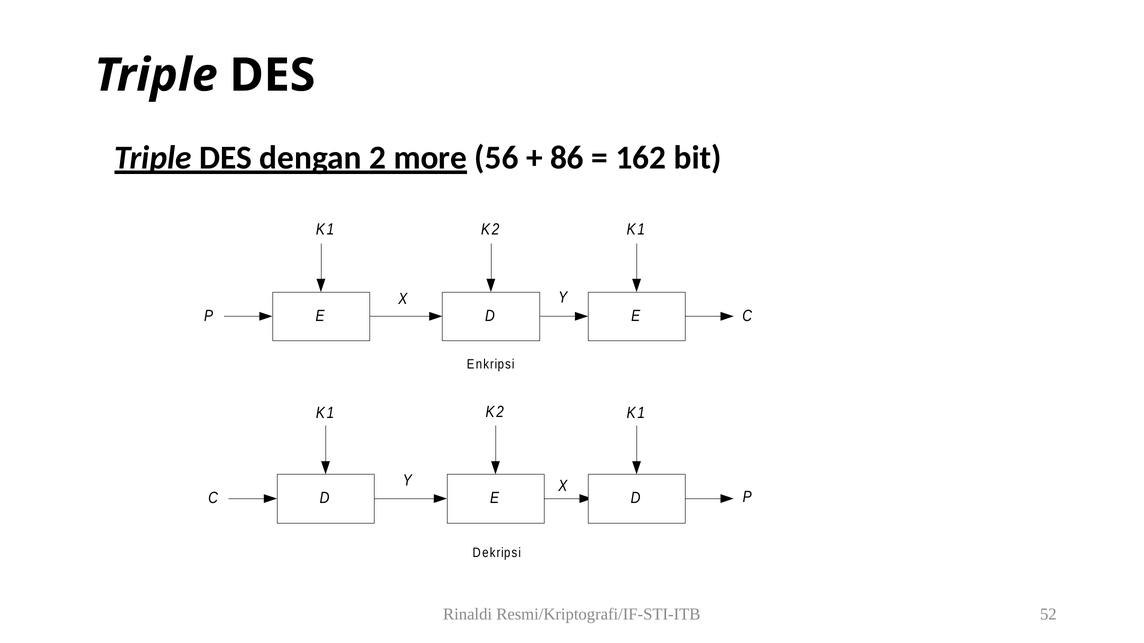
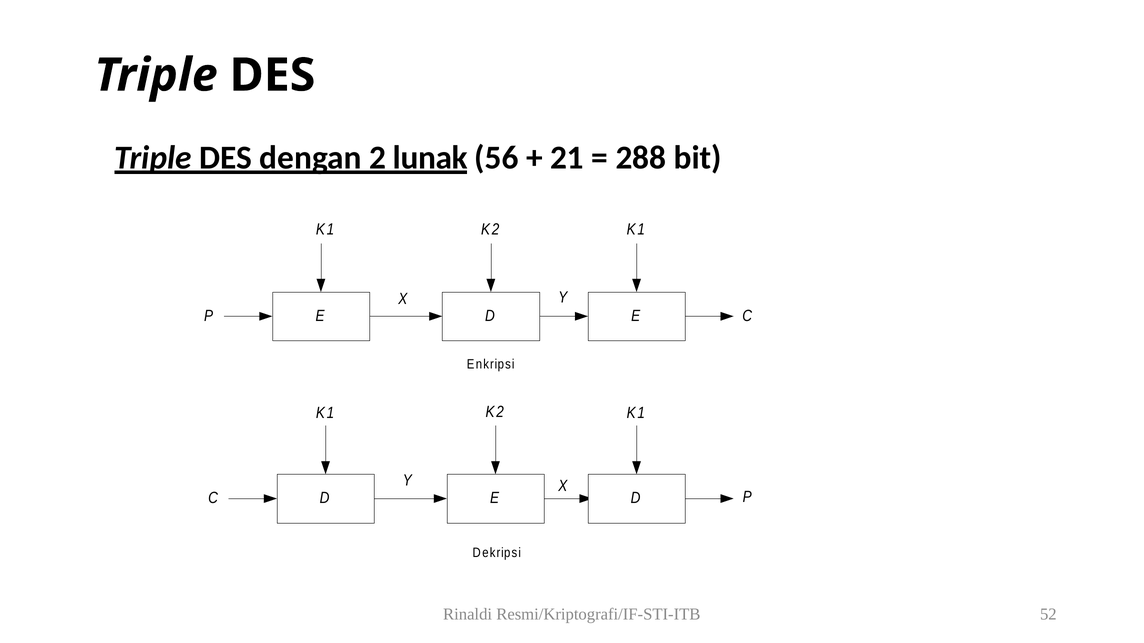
more: more -> lunak (430, 158)
86: 86 -> 21 (567, 158)
162: 162 -> 288 (641, 158)
